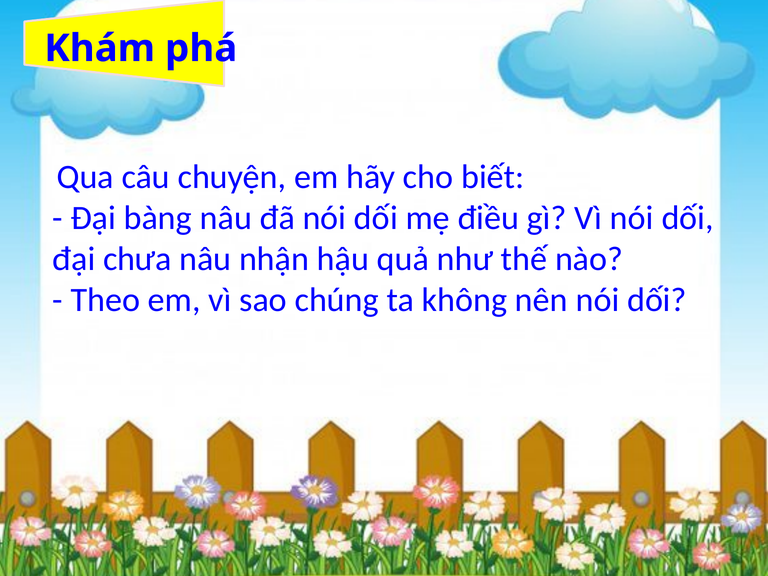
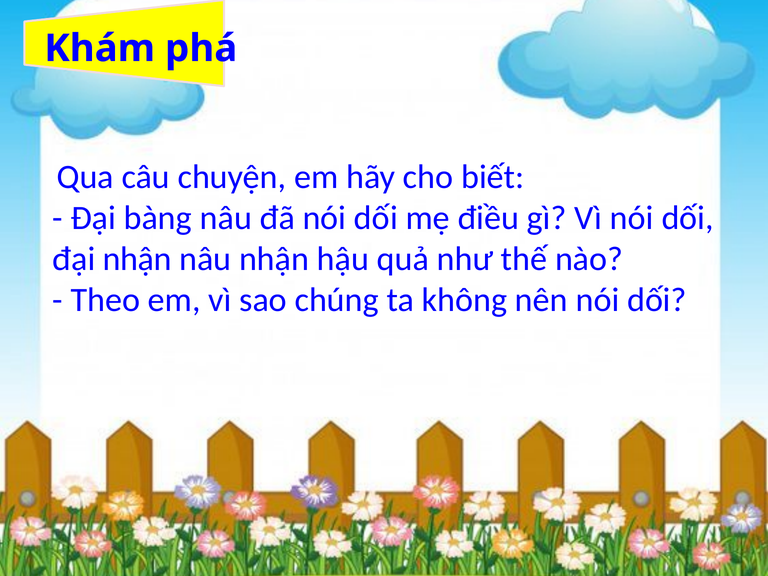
đại chưa: chưa -> nhận (137, 259)
